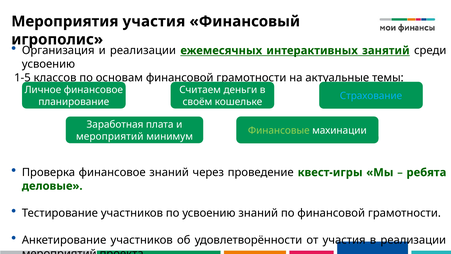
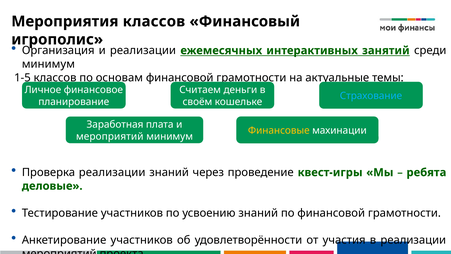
Мероприятия участия: участия -> классов (154, 21)
усвоению: усвоению -> минимум (48, 64)
Финансовые colour: light green -> yellow (279, 130)
Проверка финансовое: финансовое -> реализации (112, 172)
